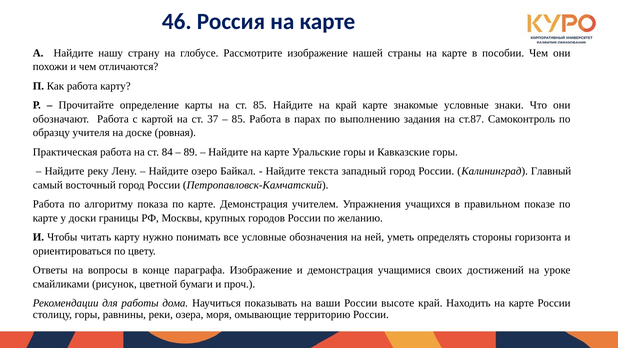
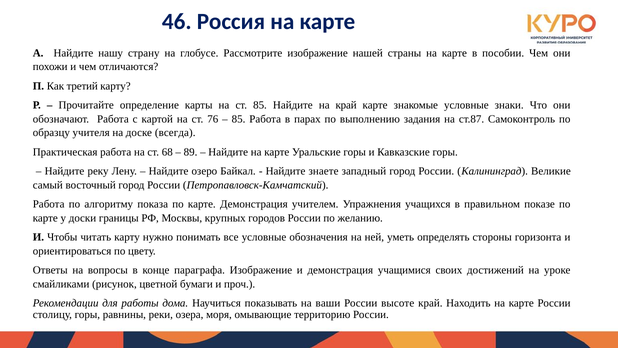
Как работа: работа -> третий (82, 86)
37: 37 -> 76 (213, 119)
ровная: ровная -> всегда (175, 132)
84: 84 -> 68 (167, 152)
текста: текста -> знаете (324, 171)
Главный: Главный -> Великие (551, 171)
